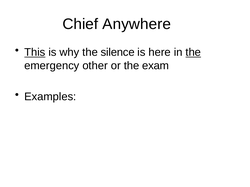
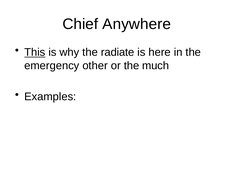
silence: silence -> radiate (118, 52)
the underline: present -> none (193, 52)
exam: exam -> much (156, 66)
